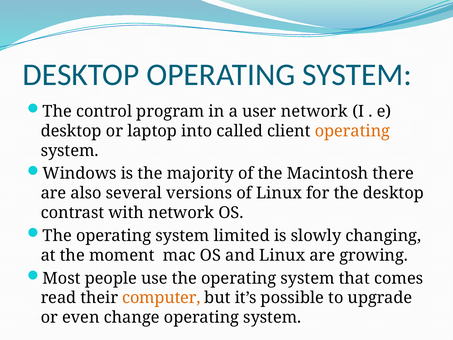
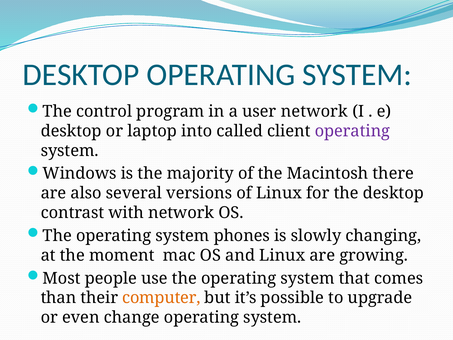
operating colour: orange -> purple (352, 131)
limited: limited -> phones (242, 236)
read: read -> than (58, 298)
